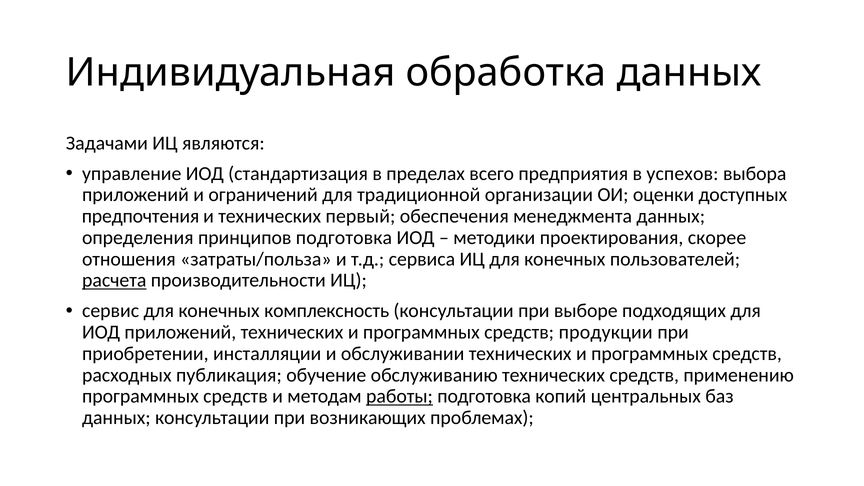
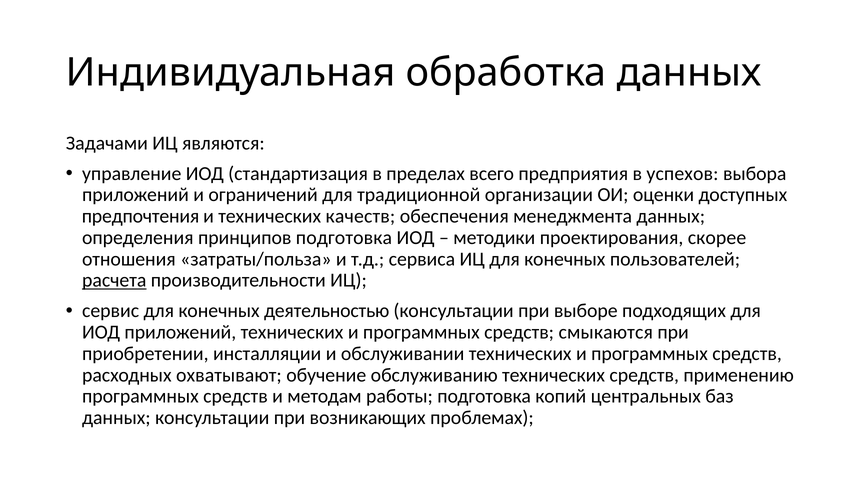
первый: первый -> качеств (360, 216)
комплексность: комплексность -> деятельностью (327, 311)
продукции: продукции -> смыкаются (606, 332)
публикация: публикация -> охватывают (229, 375)
работы underline: present -> none (399, 396)
